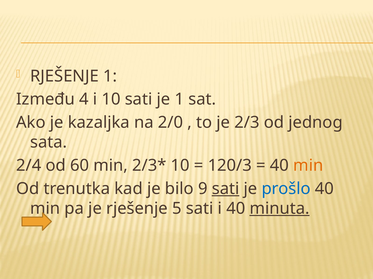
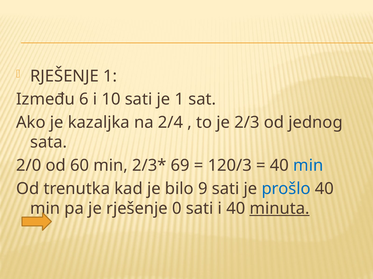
4: 4 -> 6 (84, 100)
2/0: 2/0 -> 2/4 (171, 123)
2/4: 2/4 -> 2/0 (29, 166)
10: 10 -> 69 (180, 166)
min colour: orange -> blue (308, 166)
sati underline: present -> none (226, 189)
5: 5 -> 0 (177, 209)
